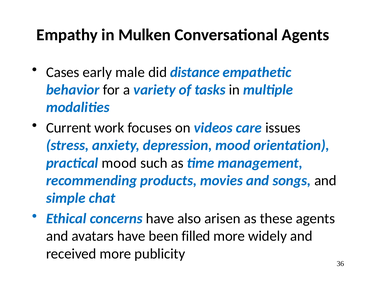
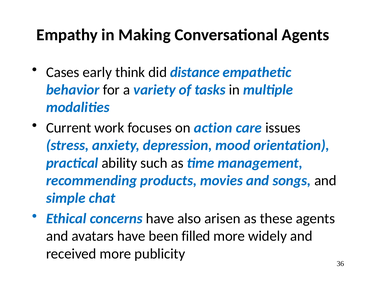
Mulken: Mulken -> Making (144, 35)
male: male -> think (130, 72)
videos: videos -> action (213, 128)
practical mood: mood -> ability (119, 163)
